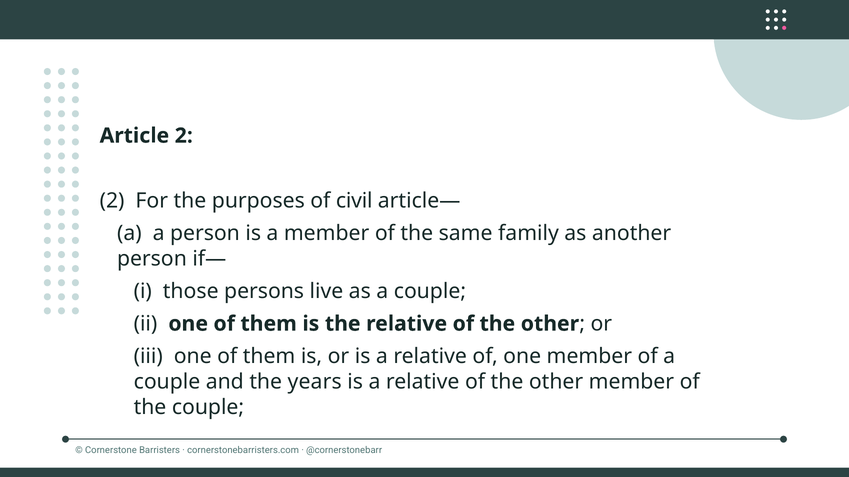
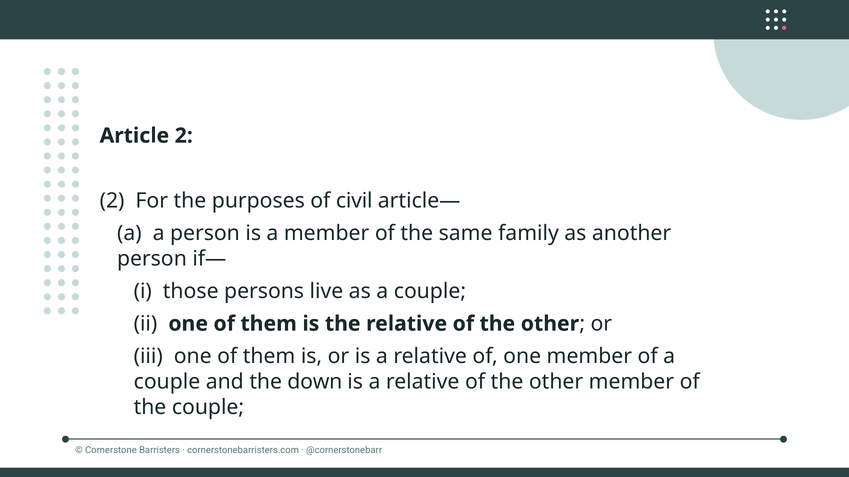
years: years -> down (315, 382)
